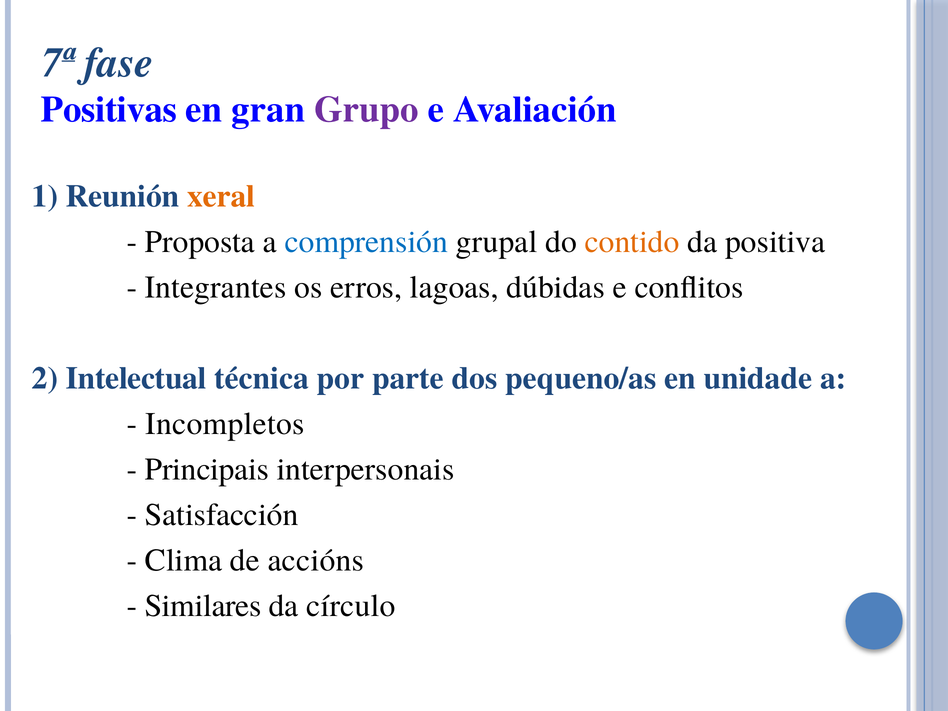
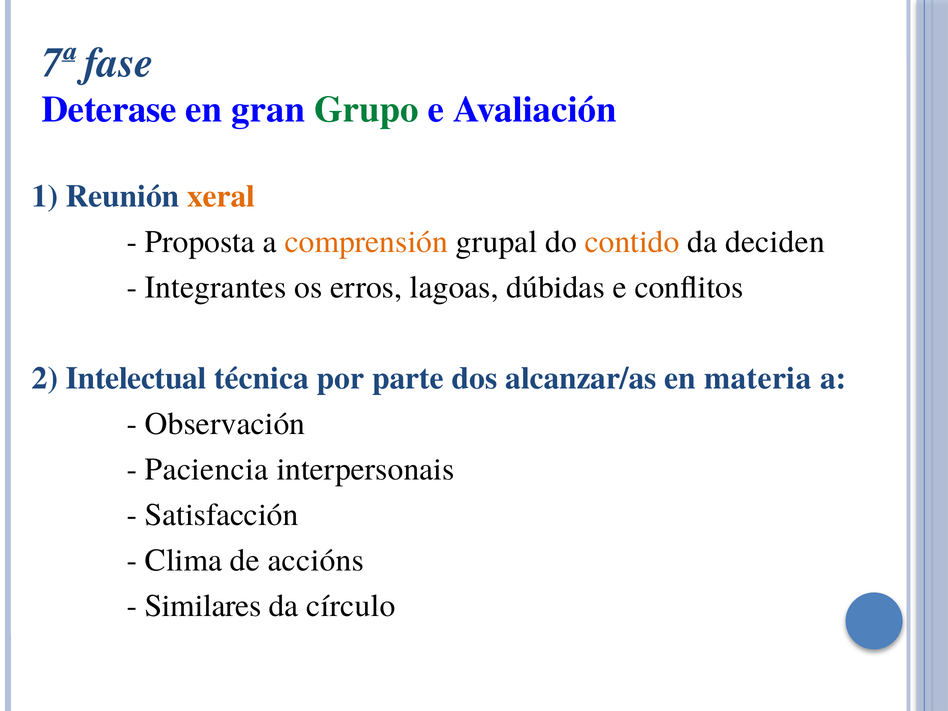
Positivas: Positivas -> Deterase (109, 110)
Grupo colour: purple -> green (366, 110)
comprensión colour: blue -> orange (366, 242)
positiva: positiva -> deciden (775, 242)
pequeno/as: pequeno/as -> alcanzar/as (581, 378)
unidade: unidade -> materia (758, 378)
Incompletos: Incompletos -> Observación (225, 424)
Principais: Principais -> Paciencia (207, 469)
